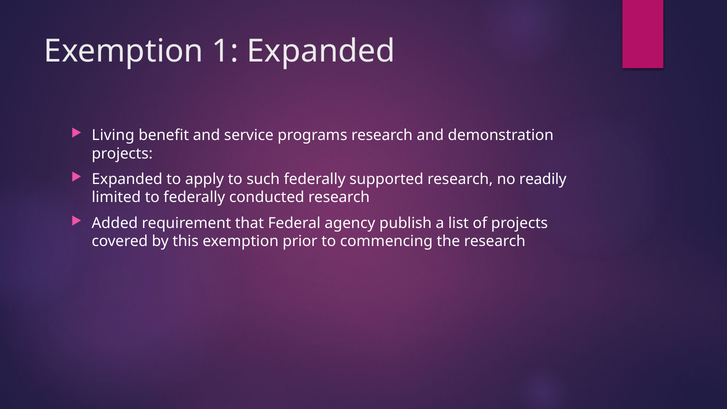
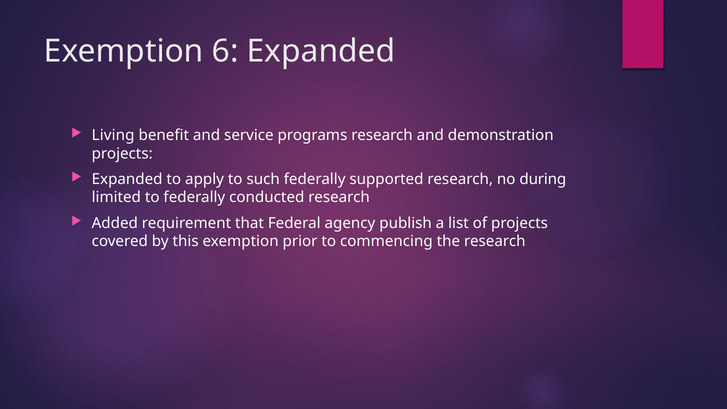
1: 1 -> 6 (225, 51)
readily: readily -> during (543, 179)
